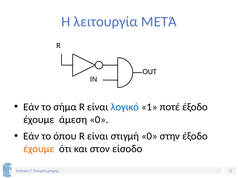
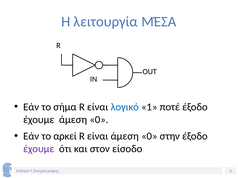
ΜΕΤΆ: ΜΕΤΆ -> ΜΈΣΑ (159, 22)
όπου: όπου -> αρκεί (65, 137)
είναι στιγμή: στιγμή -> άμεση (125, 137)
έχουμε colour: orange -> purple (39, 149)
